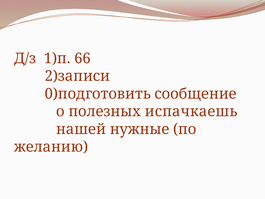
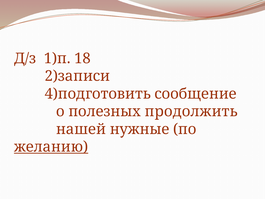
66: 66 -> 18 (83, 58)
0)подготовить: 0)подготовить -> 4)подготовить (98, 94)
испачкаешь: испачкаешь -> продолжить (191, 111)
желанию underline: none -> present (51, 147)
